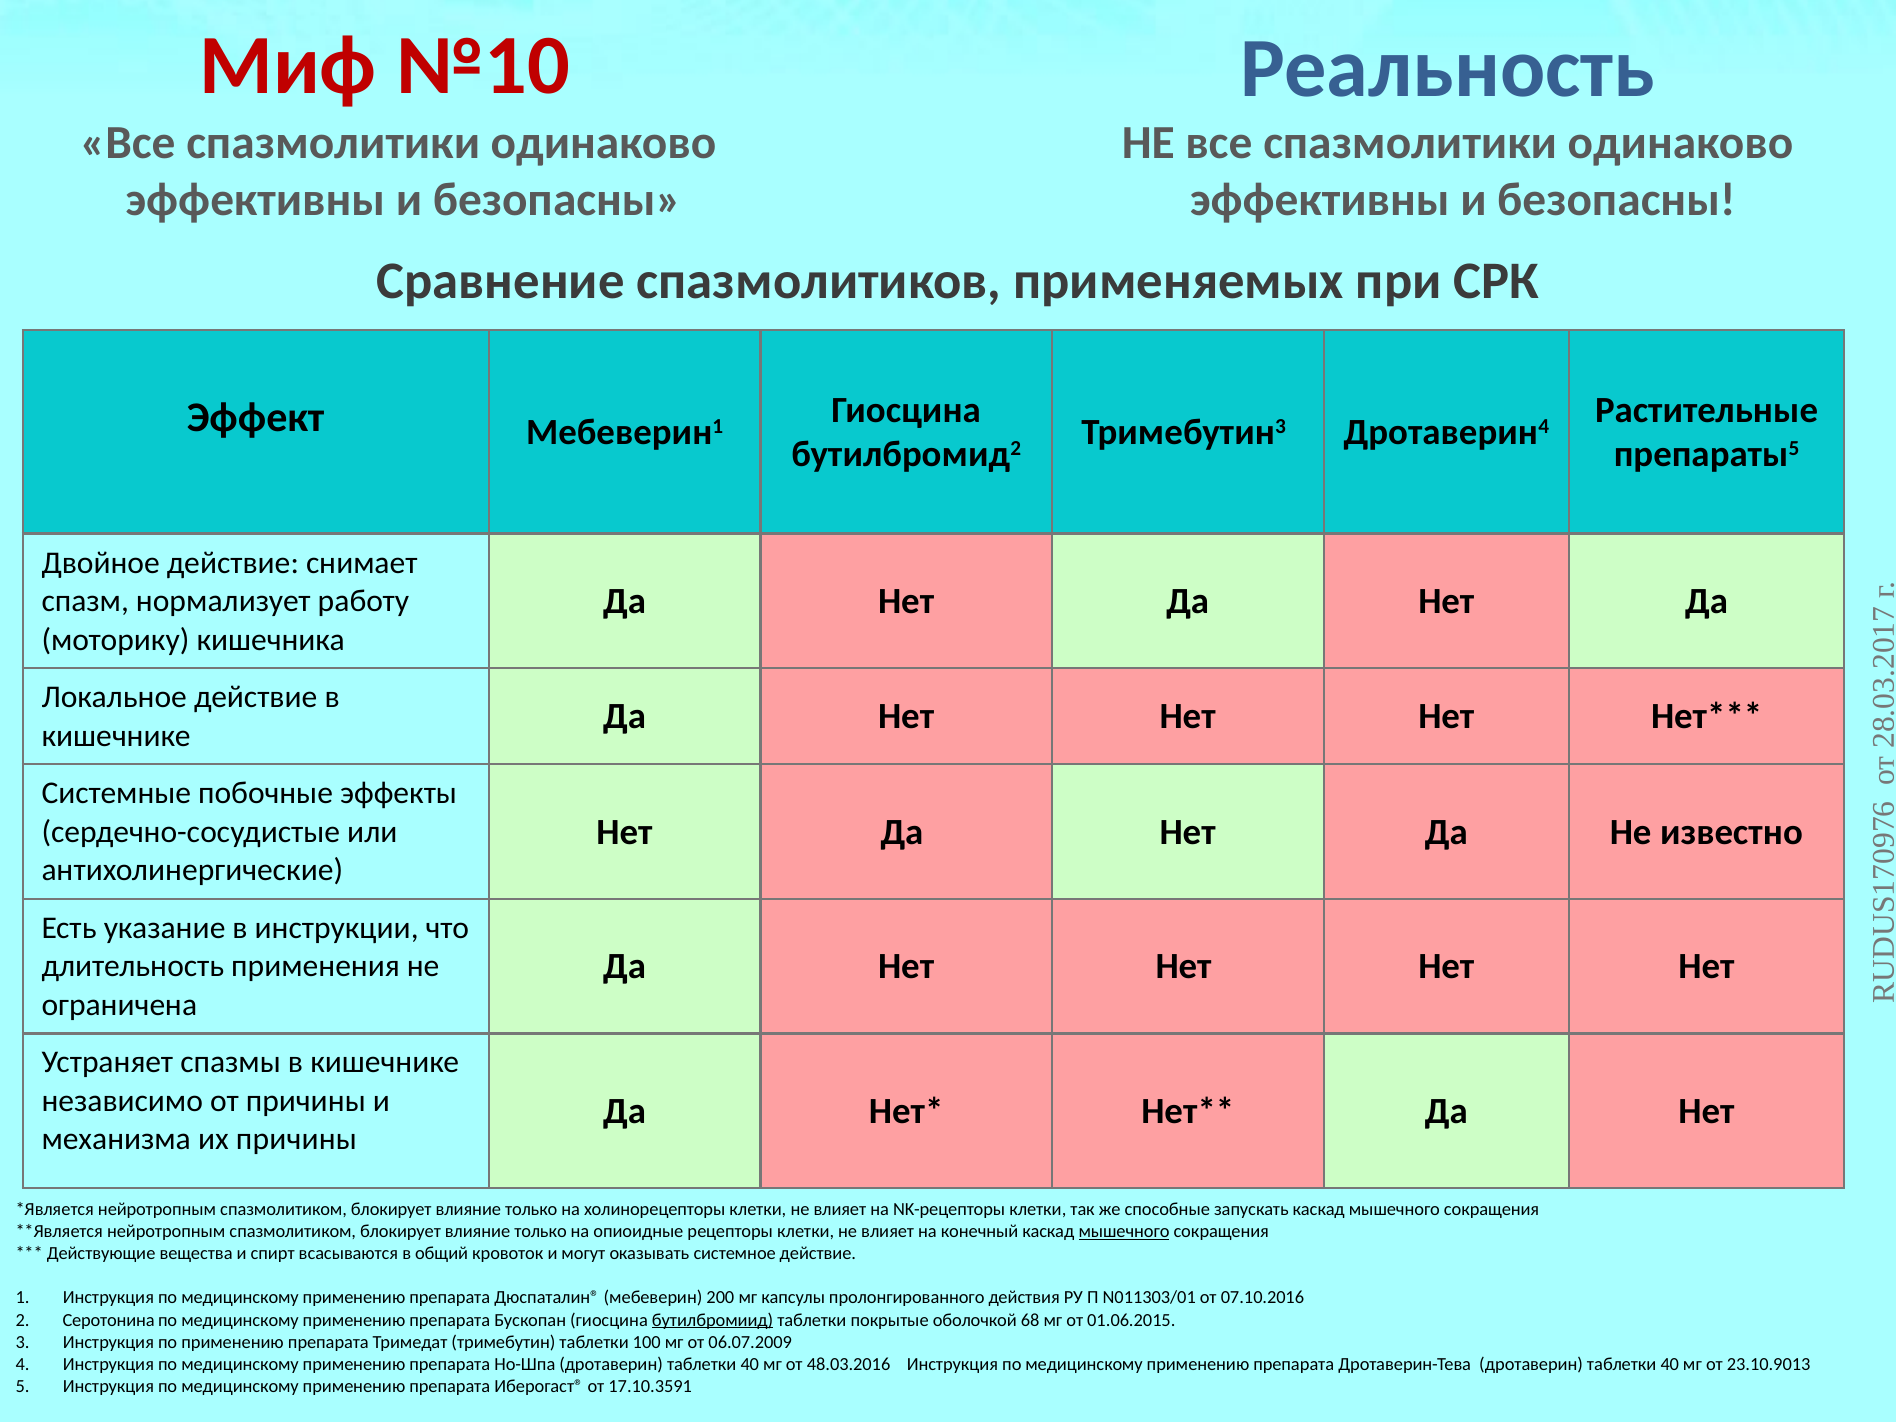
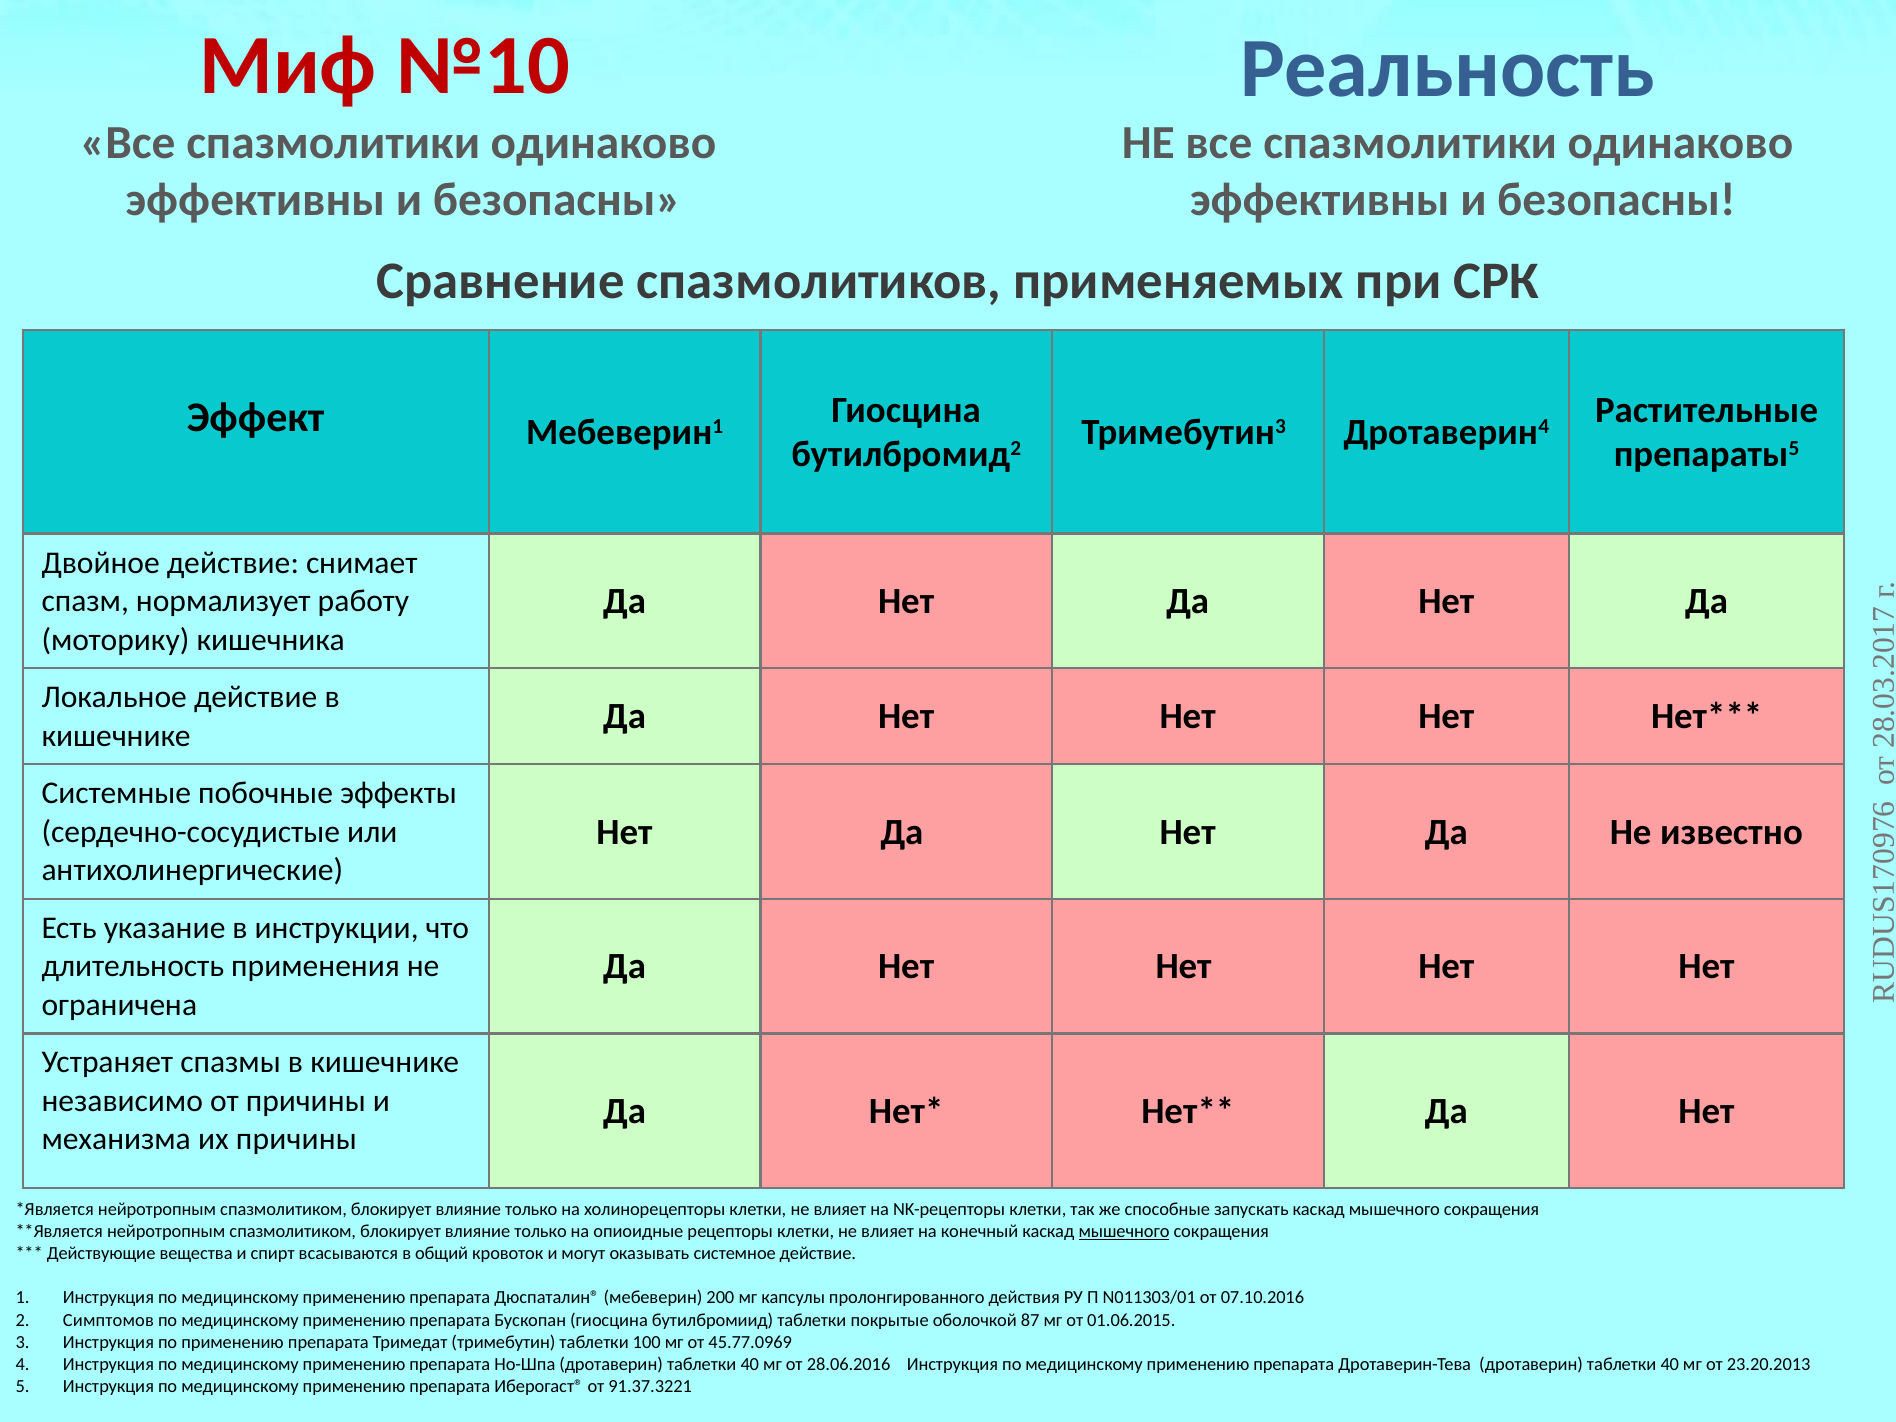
Серотонина: Серотонина -> Симптомов (108, 1320)
бутилбромиид underline: present -> none (713, 1320)
68: 68 -> 87 (1030, 1320)
06.07.2009: 06.07.2009 -> 45.77.0969 (750, 1342)
48.03.2016: 48.03.2016 -> 28.06.2016 (849, 1364)
23.10.9013: 23.10.9013 -> 23.20.2013 (1769, 1364)
17.10.3591: 17.10.3591 -> 91.37.3221 (650, 1386)
